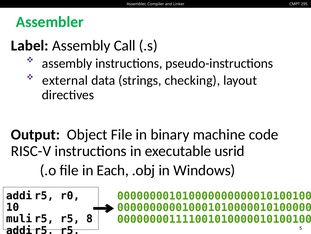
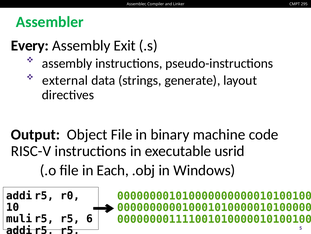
Label: Label -> Every (30, 45)
Call: Call -> Exit (125, 45)
checking: checking -> generate (192, 80)
8: 8 -> 6 (89, 218)
